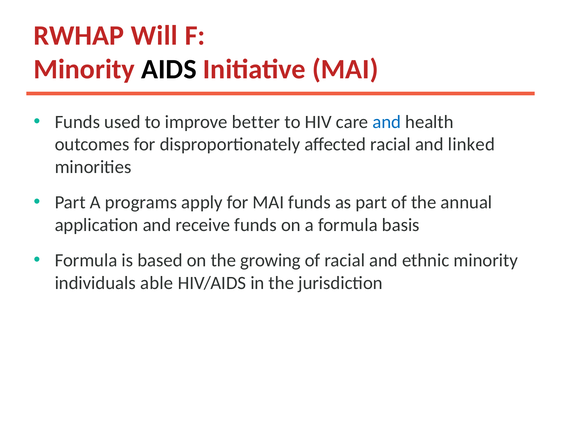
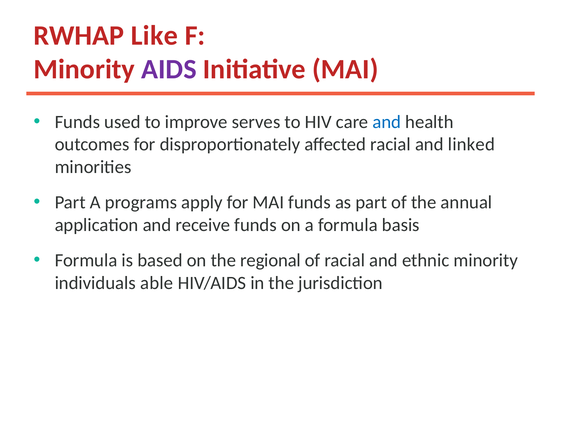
Will: Will -> Like (154, 36)
AIDS colour: black -> purple (169, 69)
better: better -> serves (256, 122)
growing: growing -> regional (270, 260)
